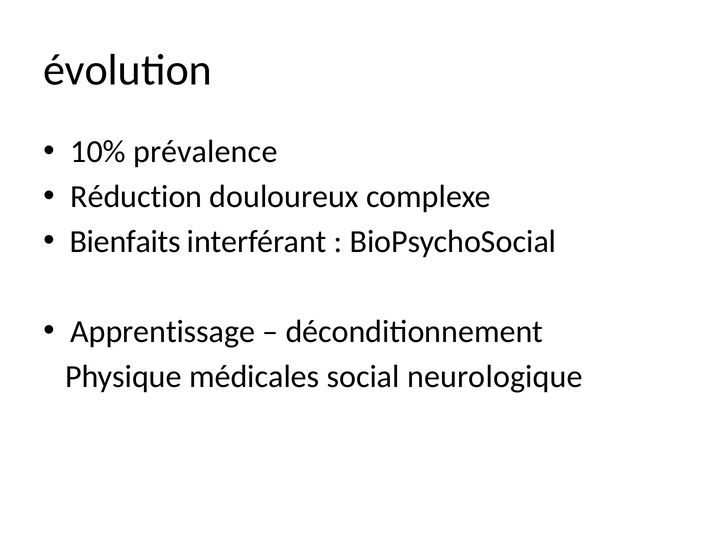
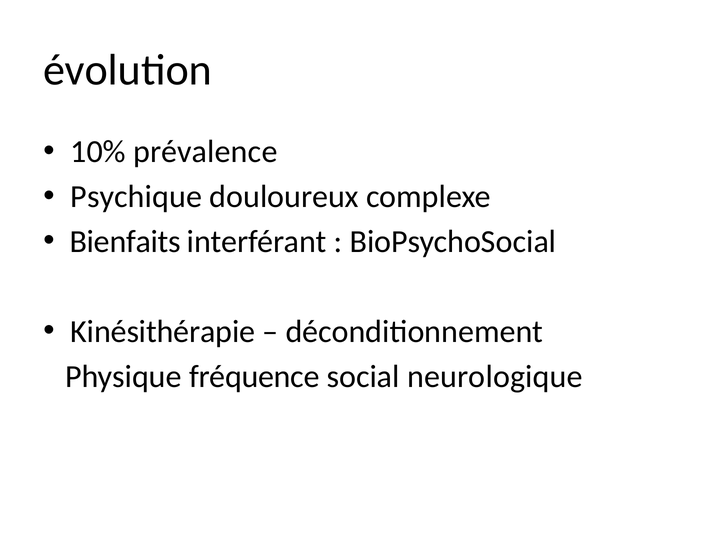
Réduction: Réduction -> Psychique (136, 196)
Apprentissage: Apprentissage -> Kinésithérapie (163, 331)
médicales: médicales -> fréquence (254, 376)
